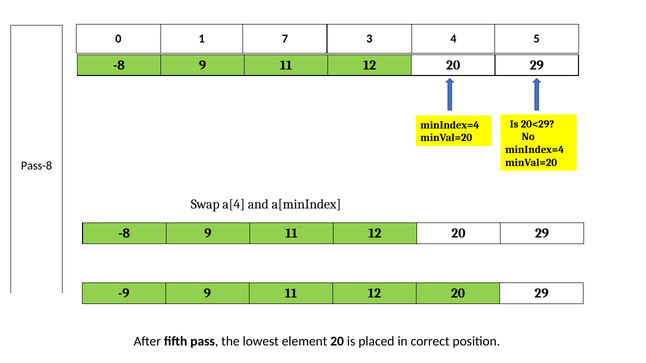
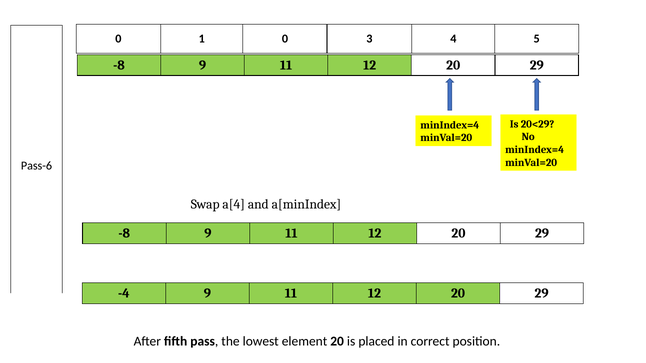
1 7: 7 -> 0 (285, 39)
Pass-8: Pass-8 -> Pass-6 (37, 166)
-9: -9 -> -4 (124, 293)
